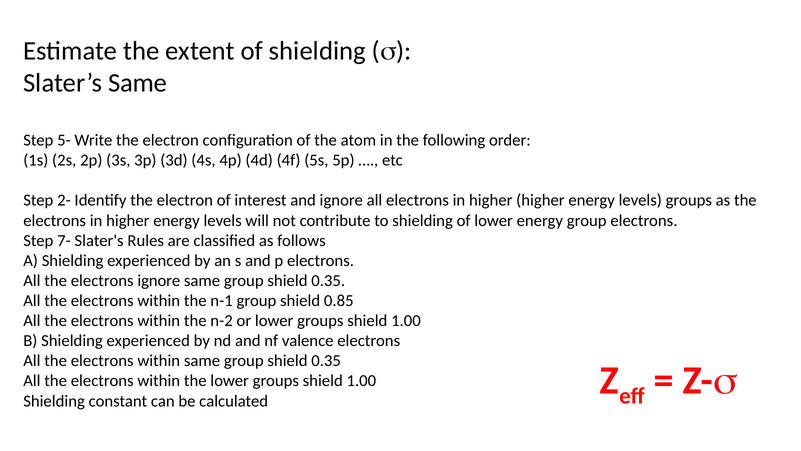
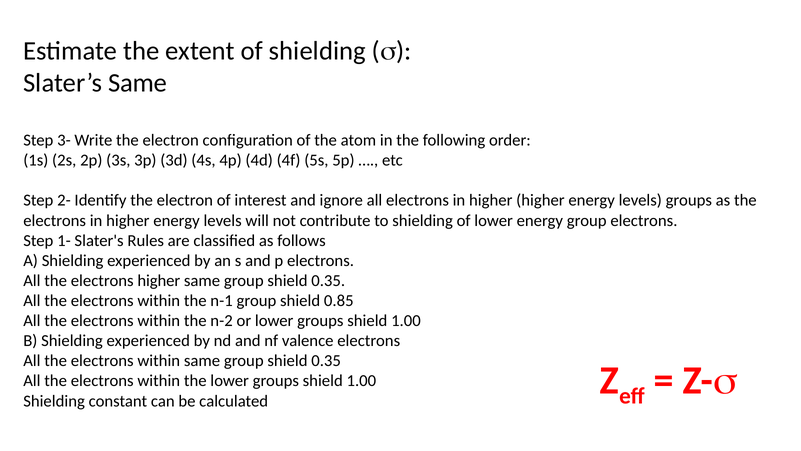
5-: 5- -> 3- (64, 140)
7-: 7- -> 1- (64, 240)
electrons ignore: ignore -> higher (159, 280)
